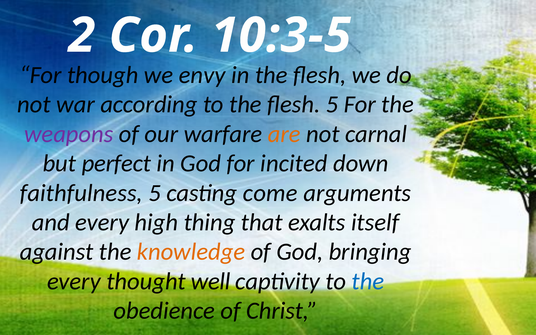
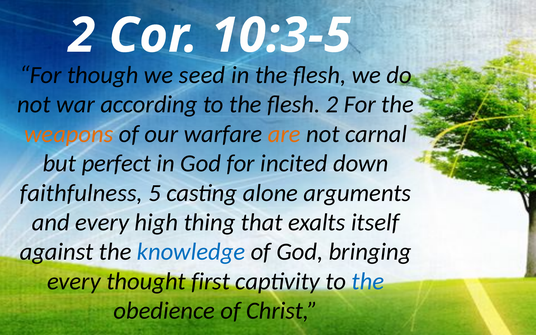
envy: envy -> seed (202, 75)
flesh 5: 5 -> 2 (332, 104)
weapons colour: purple -> orange (69, 134)
come: come -> alone (270, 193)
knowledge colour: orange -> blue (191, 252)
well: well -> first (211, 281)
